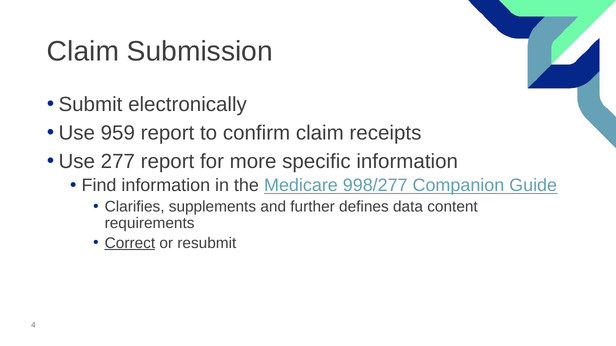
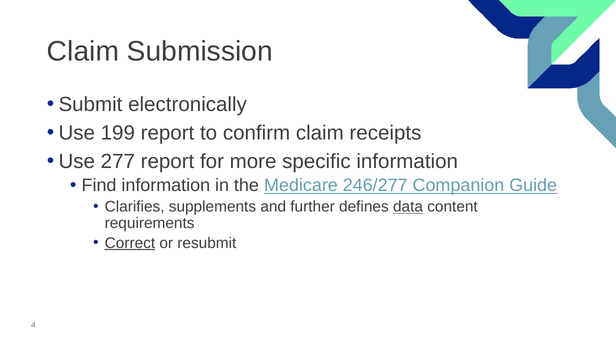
959: 959 -> 199 (118, 133)
998/277: 998/277 -> 246/277 (375, 186)
data underline: none -> present (408, 207)
